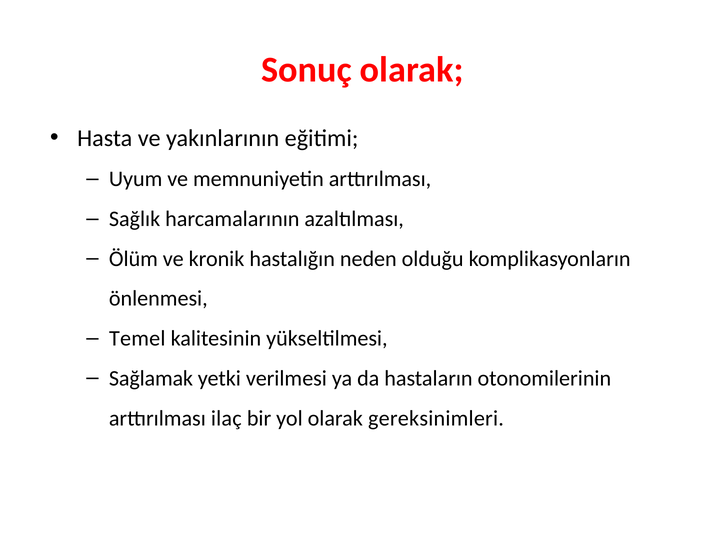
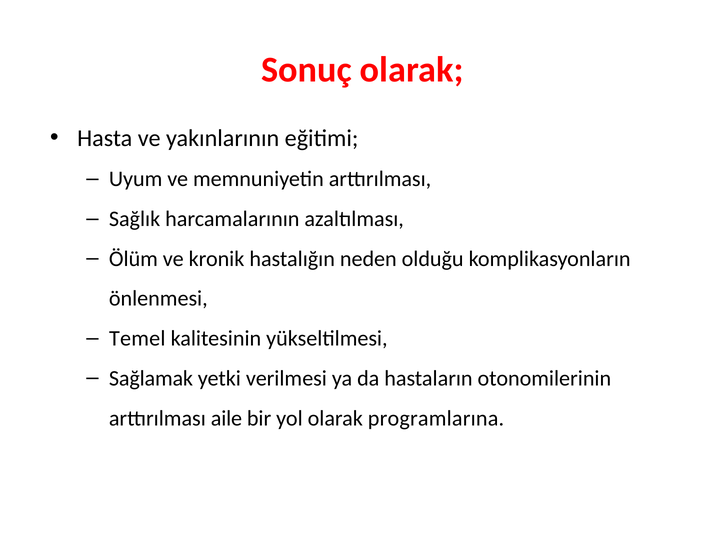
ilaç: ilaç -> aile (226, 418)
gereksinimleri: gereksinimleri -> programlarına (436, 418)
